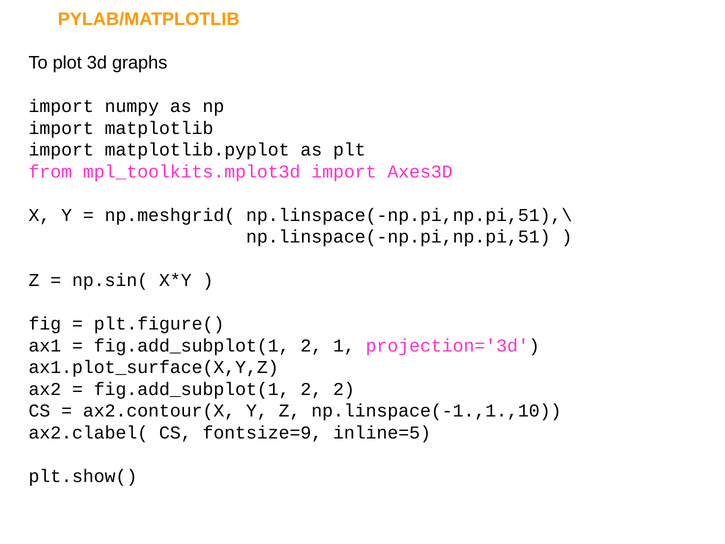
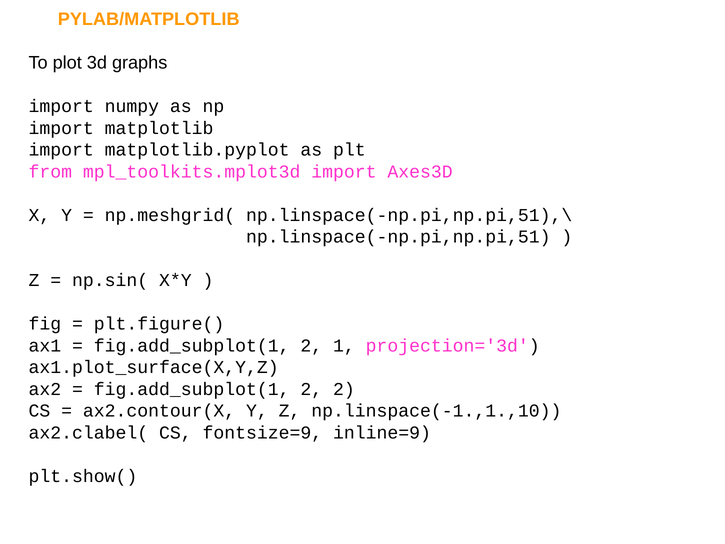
inline=5: inline=5 -> inline=9 (382, 433)
